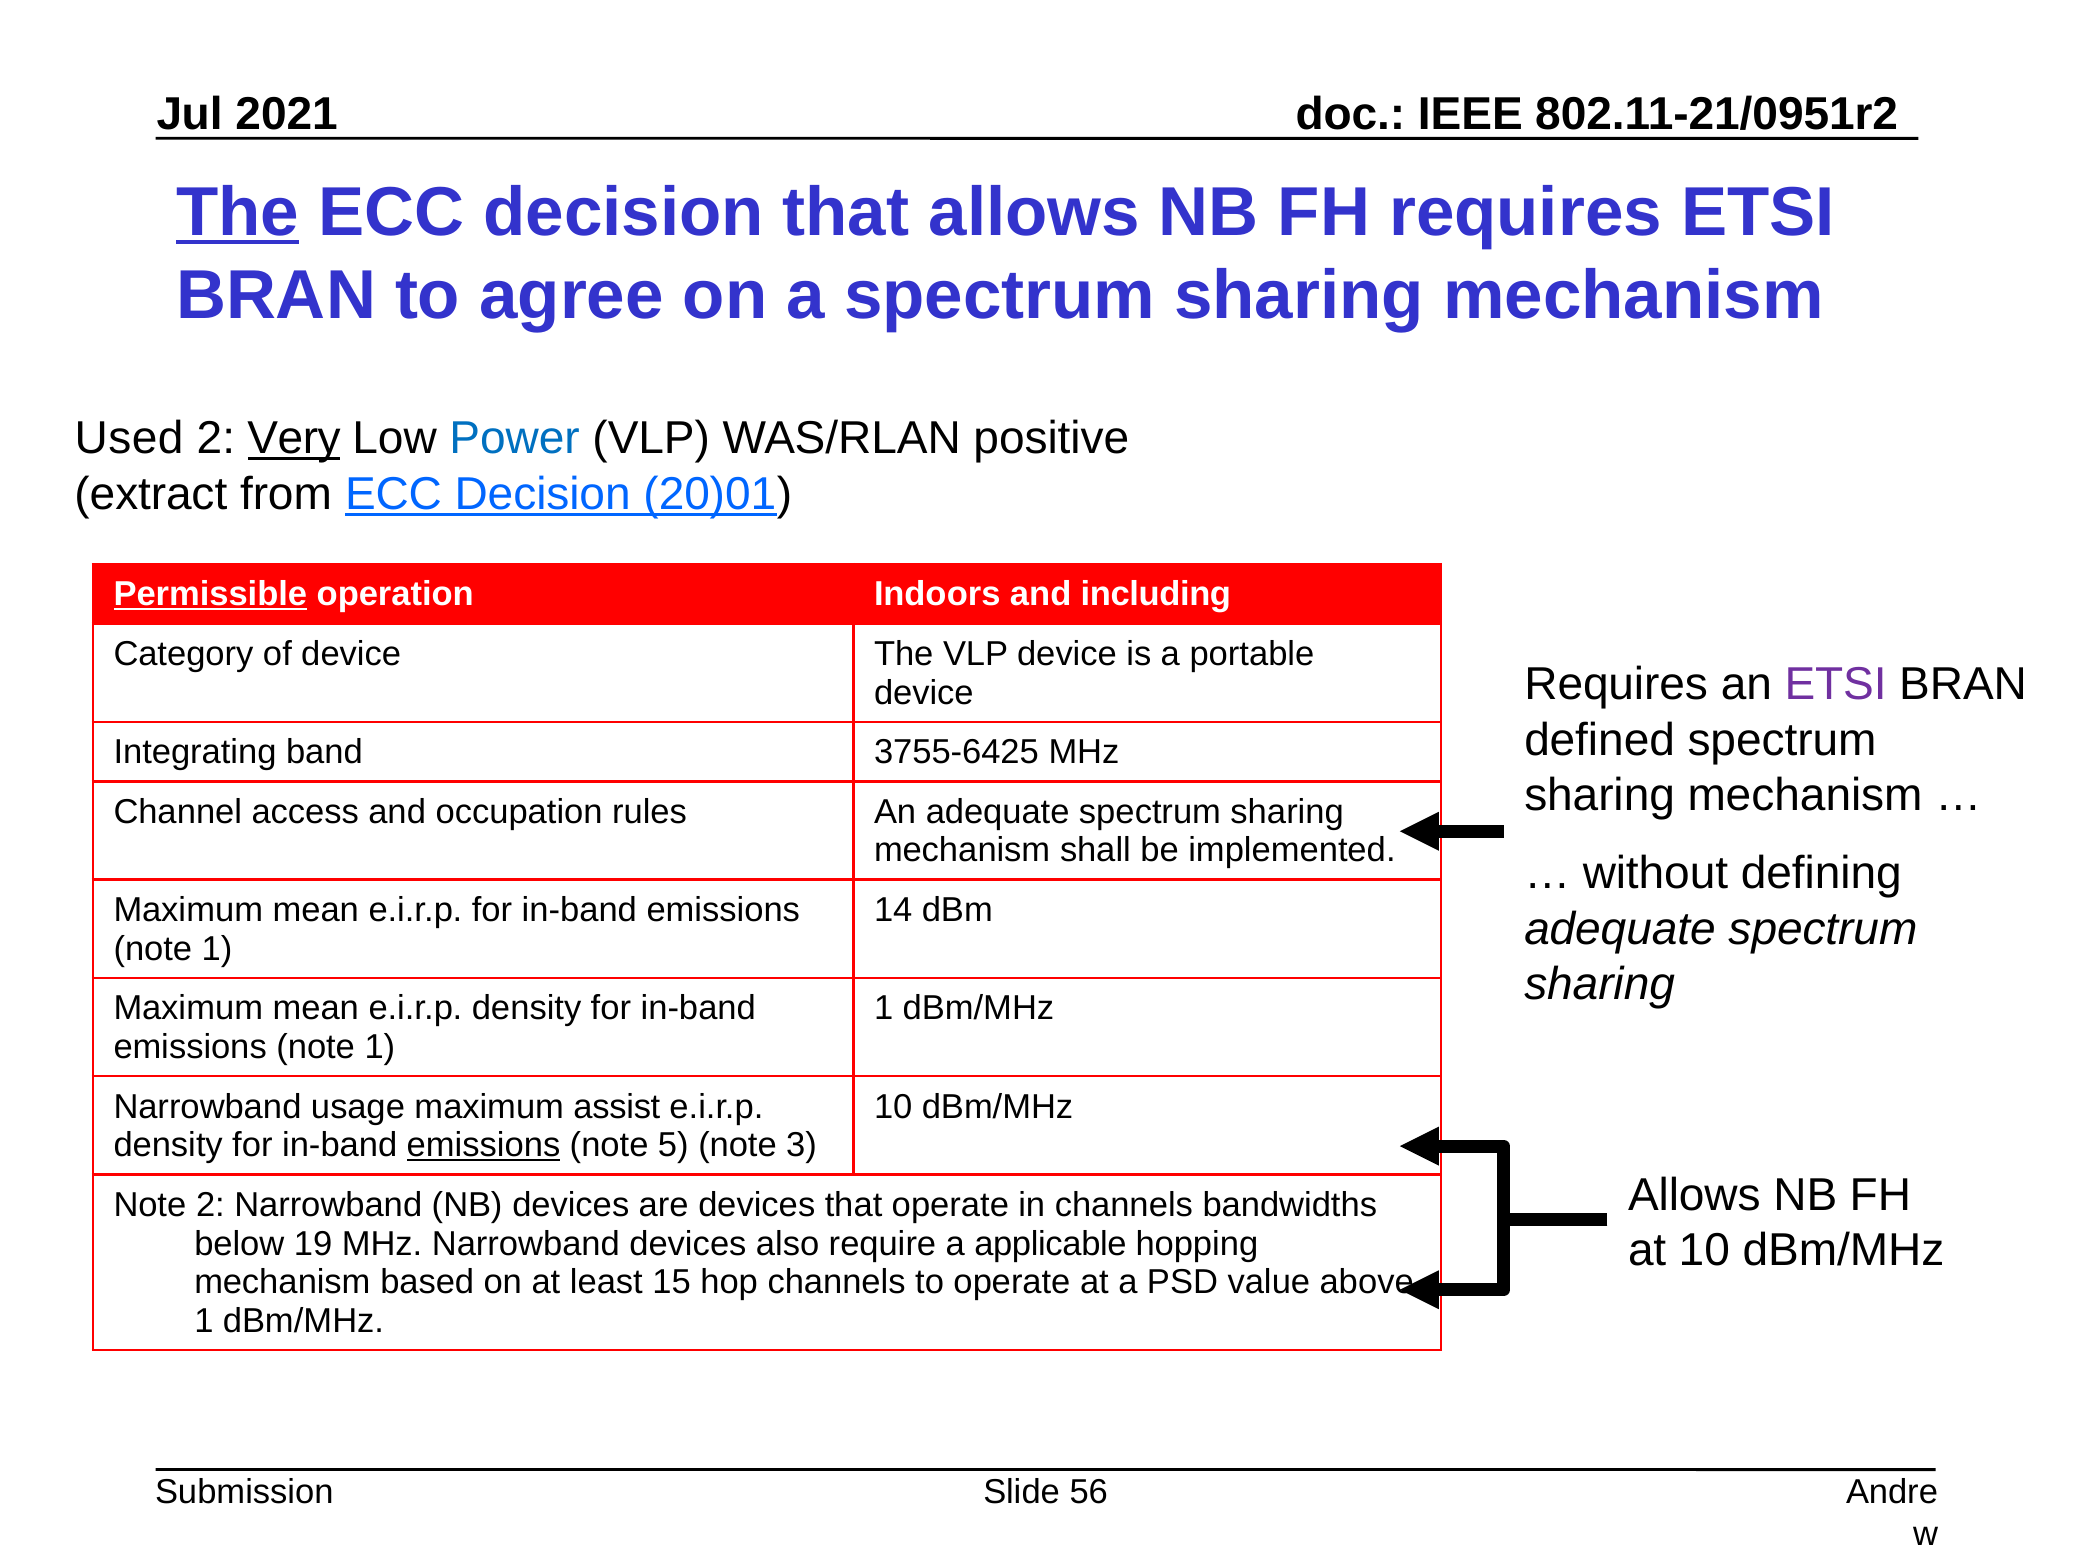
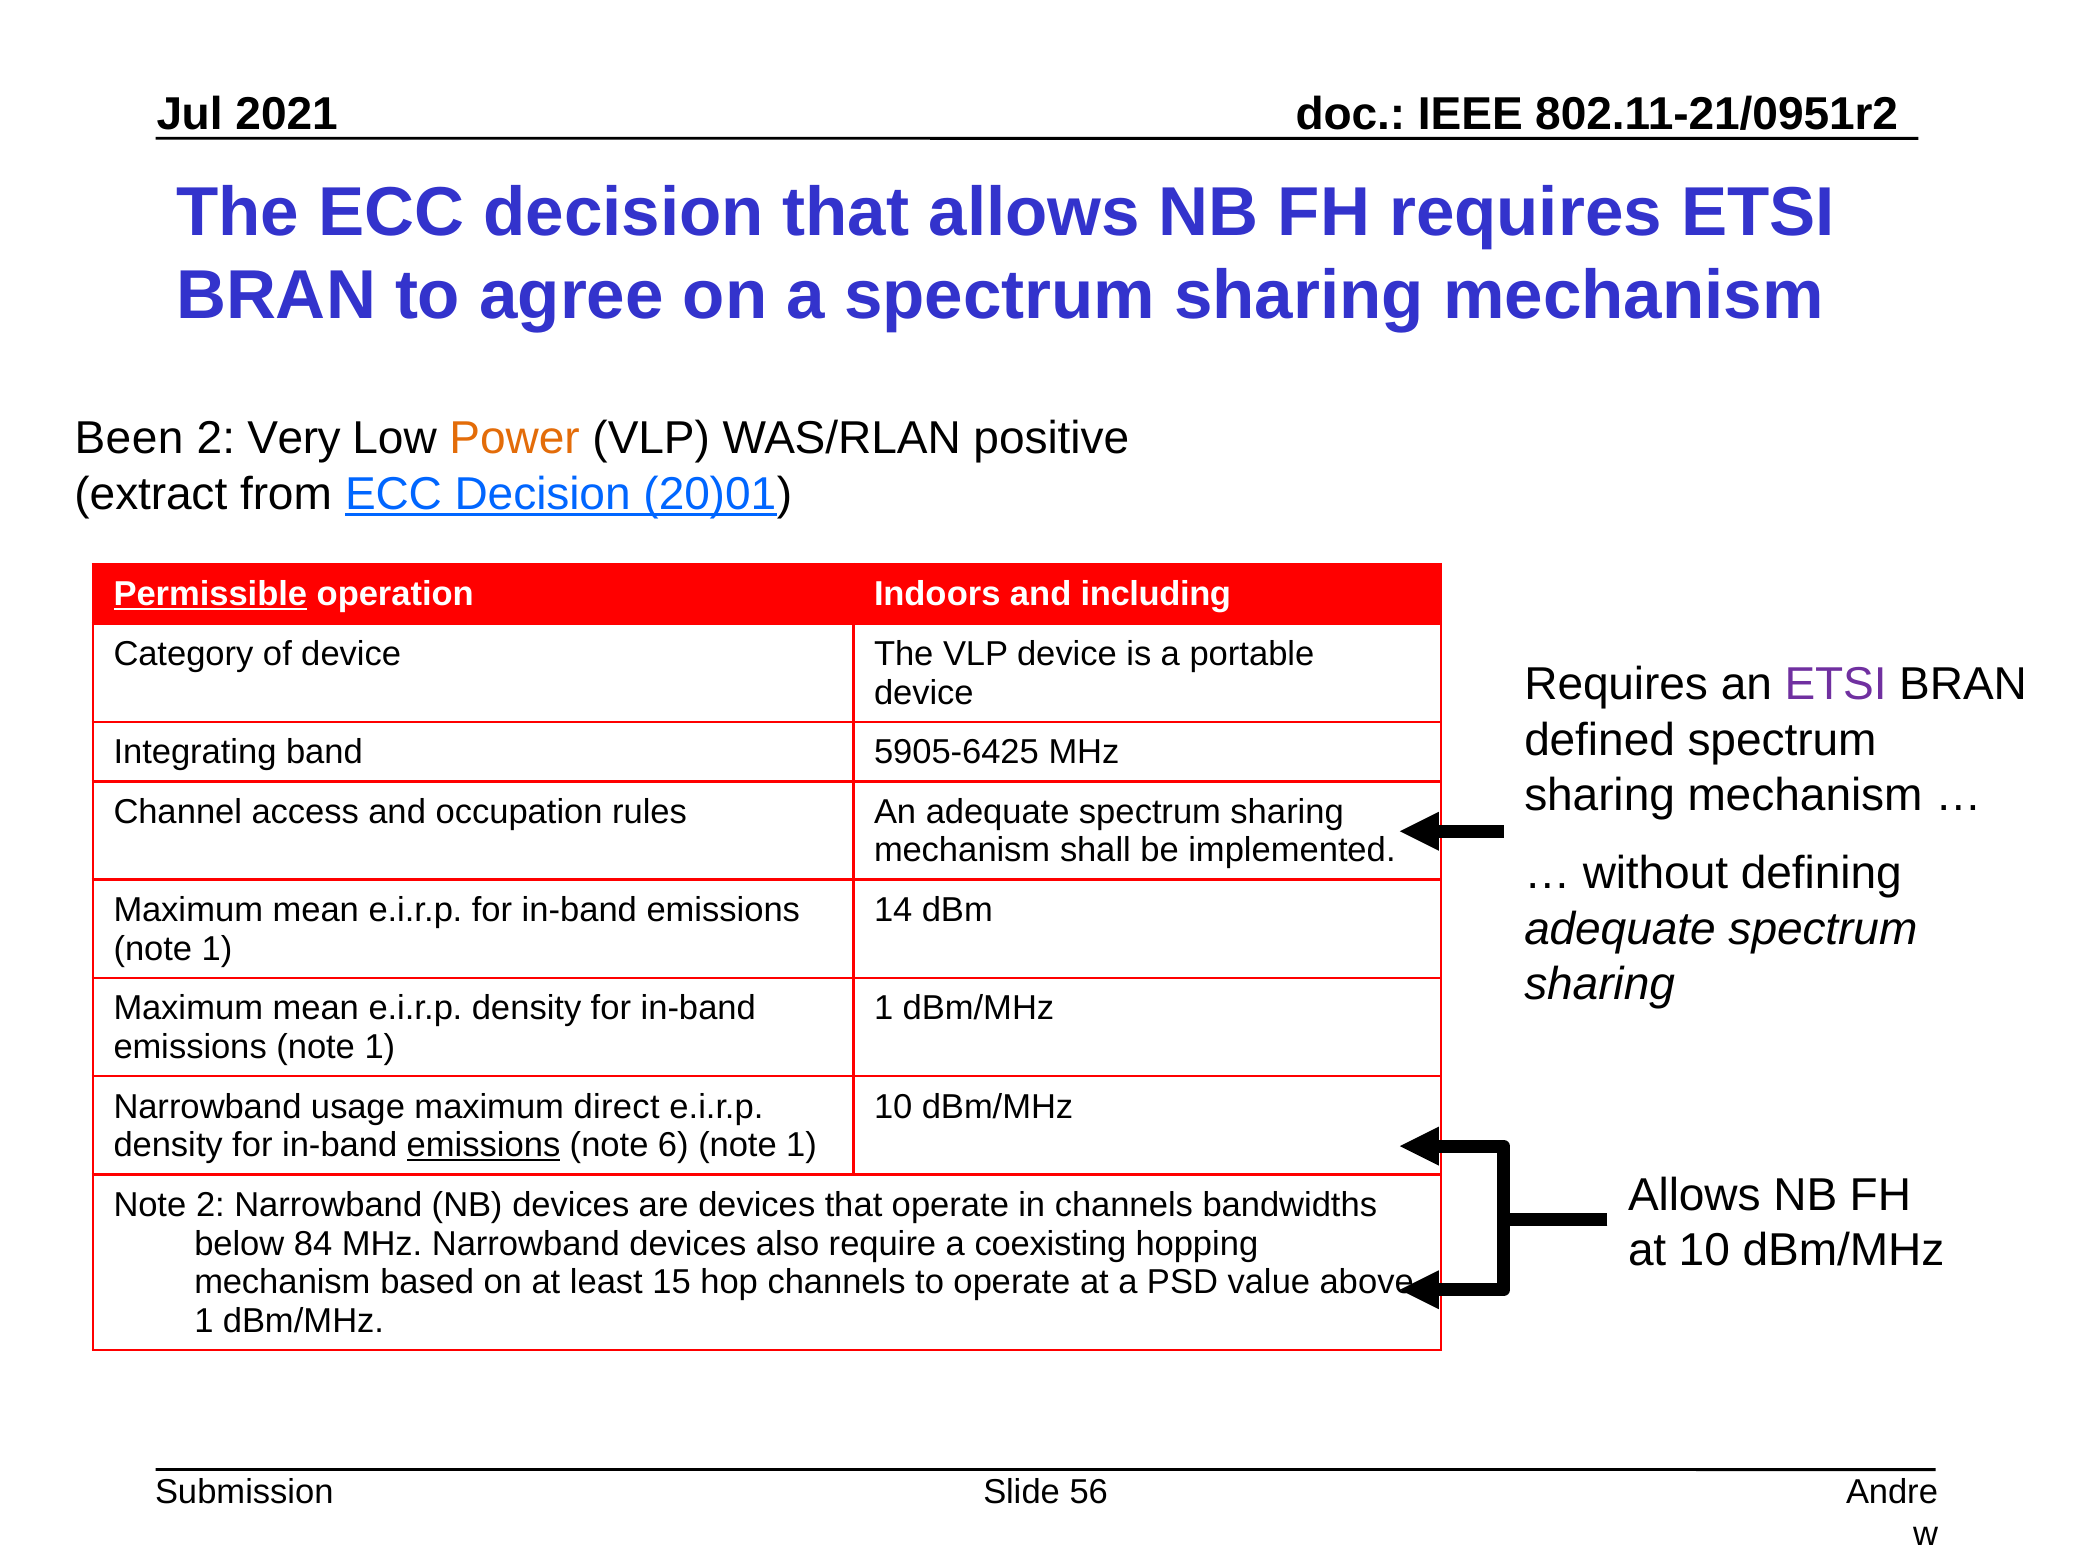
The underline: present -> none (238, 212)
Used: Used -> Been (129, 438)
Very underline: present -> none (294, 438)
Power colour: blue -> orange (515, 438)
3755-6425: 3755-6425 -> 5905-6425 (956, 752)
assist: assist -> direct (617, 1106)
5: 5 -> 6 (673, 1145)
3: 3 -> 1 (802, 1145)
19: 19 -> 84 (313, 1243)
applicable: applicable -> coexisting (1050, 1243)
